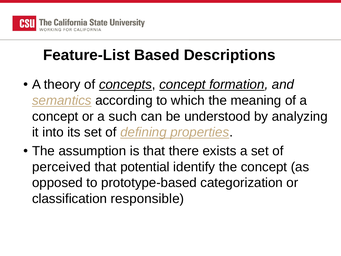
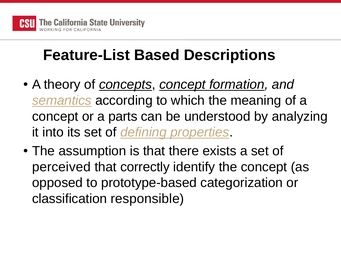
such: such -> parts (123, 116)
potential: potential -> correctly (145, 167)
